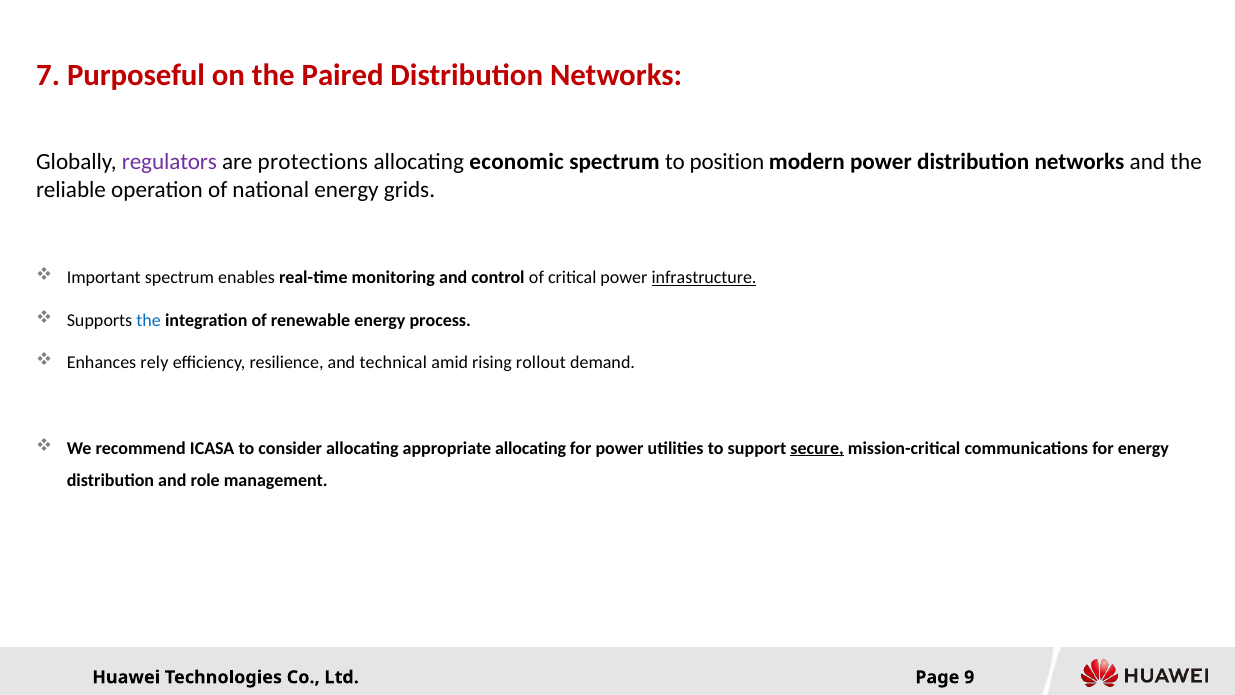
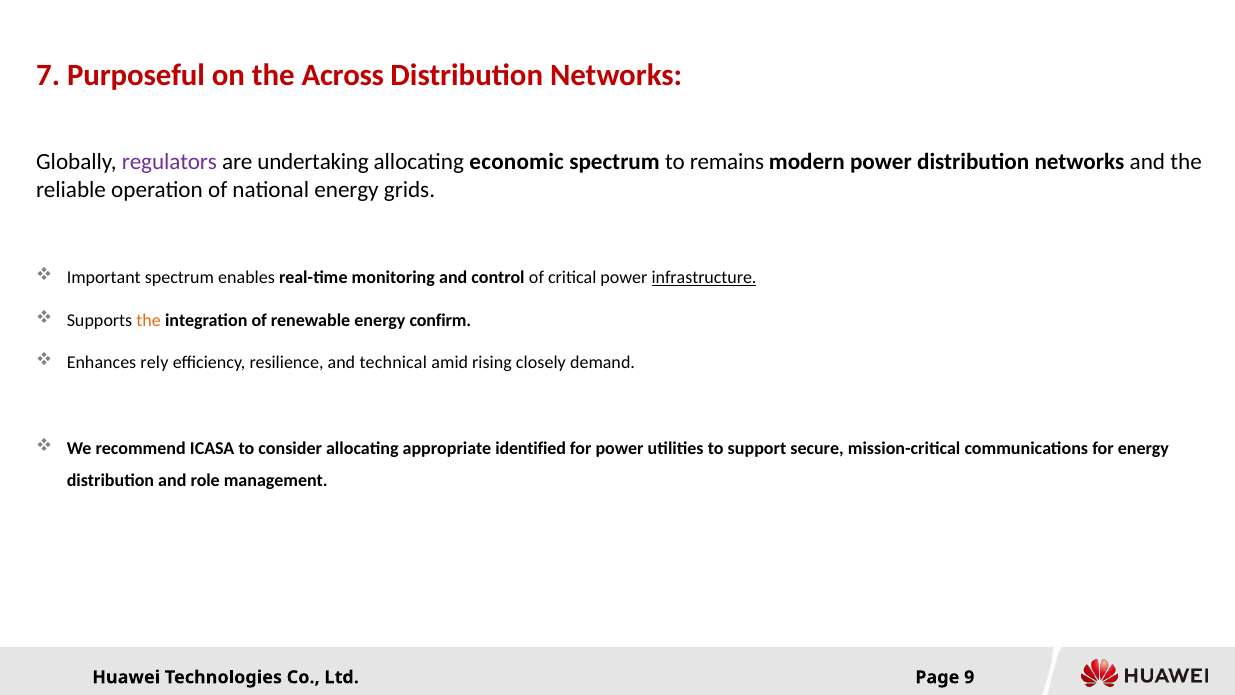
Paired: Paired -> Across (343, 75)
protections: protections -> undertaking (313, 162)
position: position -> remains (727, 162)
the colour: blue -> orange (149, 320)
process: process -> confirm (440, 320)
rollout: rollout -> closely (541, 363)
appropriate allocating: allocating -> identified (531, 448)
secure underline: present -> none (817, 448)
